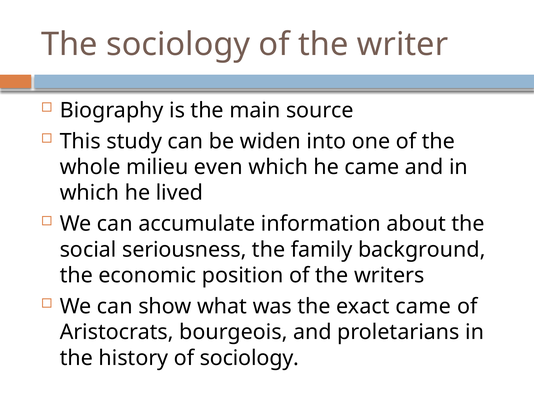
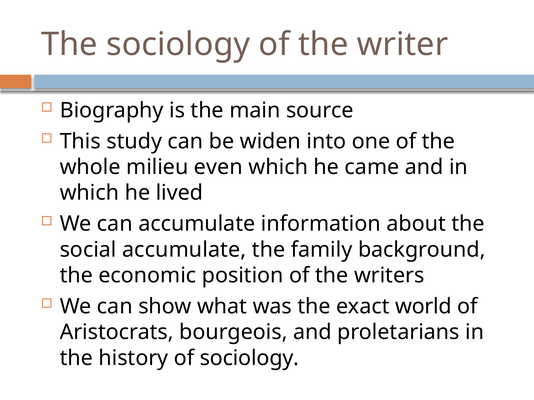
social seriousness: seriousness -> accumulate (184, 250)
exact came: came -> world (423, 307)
